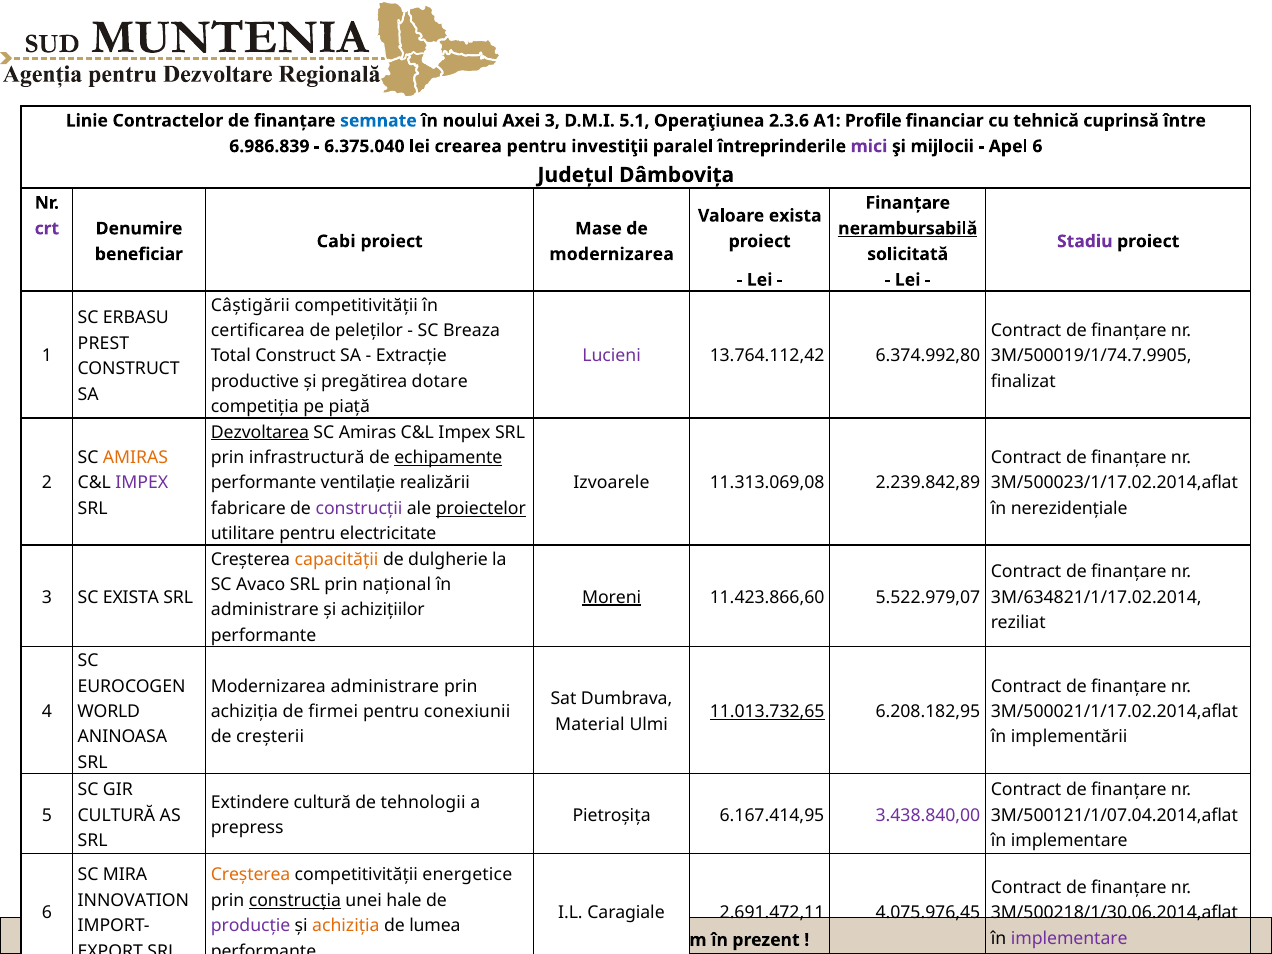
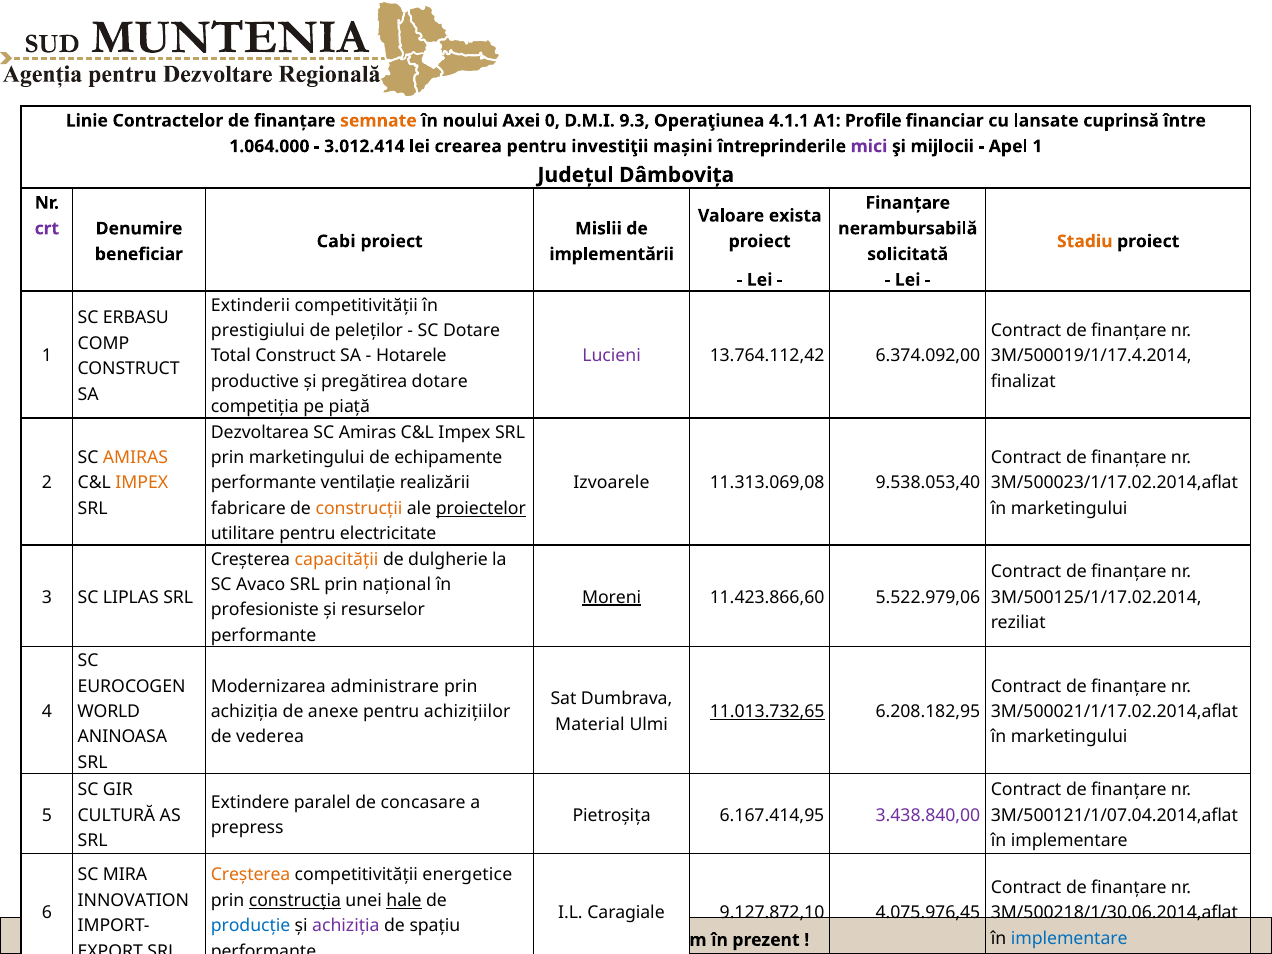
semnate colour: blue -> orange (378, 121)
Axei 3: 3 -> 0 (552, 121)
5.1: 5.1 -> 9.3 (634, 121)
2.3.6: 2.3.6 -> 4.1.1 (789, 121)
tehnică: tehnică -> lansate (1046, 121)
6.986.839: 6.986.839 -> 1.064.000 (269, 146)
6.375.040: 6.375.040 -> 3.012.414 (364, 146)
paralel: paralel -> mașini (683, 146)
Apel 6: 6 -> 1 (1037, 146)
nerambursabilă underline: present -> none (908, 229)
Mase: Mase -> Mislii (598, 229)
Stadiu colour: purple -> orange (1085, 241)
modernizarea: modernizarea -> implementării (612, 254)
Câștigării: Câștigării -> Extinderii (250, 305)
certificarea: certificarea -> prestigiului (258, 331)
SC Breaza: Breaza -> Dotare (472, 331)
PREST: PREST -> COMP (104, 343)
Extracție: Extracție -> Hotarele (411, 356)
6.374.992,80: 6.374.992,80 -> 6.374.092,00 (928, 356)
3M/500019/1/74.7.9905: 3M/500019/1/74.7.9905 -> 3M/500019/1/17.4.2014 (1091, 356)
Dezvoltarea underline: present -> none (260, 432)
prin infrastructură: infrastructură -> marketingului (307, 458)
echipamente underline: present -> none (448, 458)
IMPEX colour: purple -> orange (142, 483)
2.239.842,89: 2.239.842,89 -> 9.538.053,40 (928, 483)
construcții colour: purple -> orange (359, 508)
nerezidențiale: nerezidențiale -> marketingului (1069, 508)
SC EXISTA: EXISTA -> LIPLAS (131, 597)
5.522.979,07: 5.522.979,07 -> 5.522.979,06 (928, 597)
3M/634821/1/17.02.2014: 3M/634821/1/17.02.2014 -> 3M/500125/1/17.02.2014 (1096, 597)
administrare: administrare -> profesioniste (265, 610)
achizițiilor: achizițiilor -> resurselor (383, 610)
firmei: firmei -> anexe (333, 712)
conexiunii: conexiunii -> achizițiilor (467, 712)
creșterii: creșterii -> vederea (270, 737)
implementării: implementării -> marketingului (1069, 737)
Extindere cultură: cultură -> paralel (322, 803)
tehnologii: tehnologii -> concasare (423, 803)
hale underline: none -> present (404, 900)
2.691.472,11: 2.691.472,11 -> 9.127.872,10 (772, 913)
producție colour: purple -> blue (251, 926)
achiziția colour: orange -> purple (346, 926)
lumea: lumea -> spațiu (435, 926)
implementare colour: purple -> blue (1069, 939)
